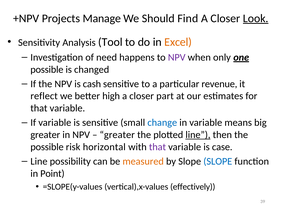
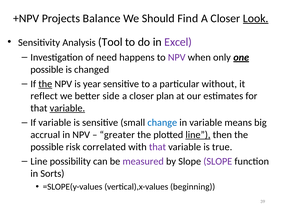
Manage: Manage -> Balance (102, 18)
Excel colour: orange -> purple (178, 42)
the underline: none -> present (45, 84)
cash: cash -> year (92, 84)
revenue: revenue -> without (219, 84)
high: high -> side (111, 96)
part: part -> plan (165, 96)
variable underline: none -> present (67, 108)
greater: greater -> accrual (45, 135)
horizontal: horizontal -> correlated (104, 147)
case: case -> true (222, 147)
measured colour: orange -> purple (143, 162)
SLOPE colour: blue -> purple (218, 162)
Point: Point -> Sorts (52, 174)
effectively: effectively -> beginning (193, 187)
